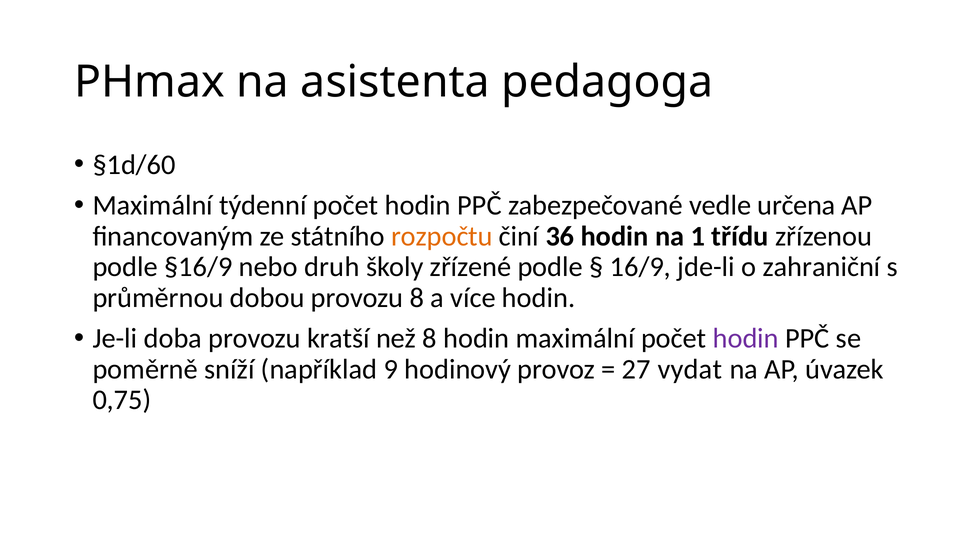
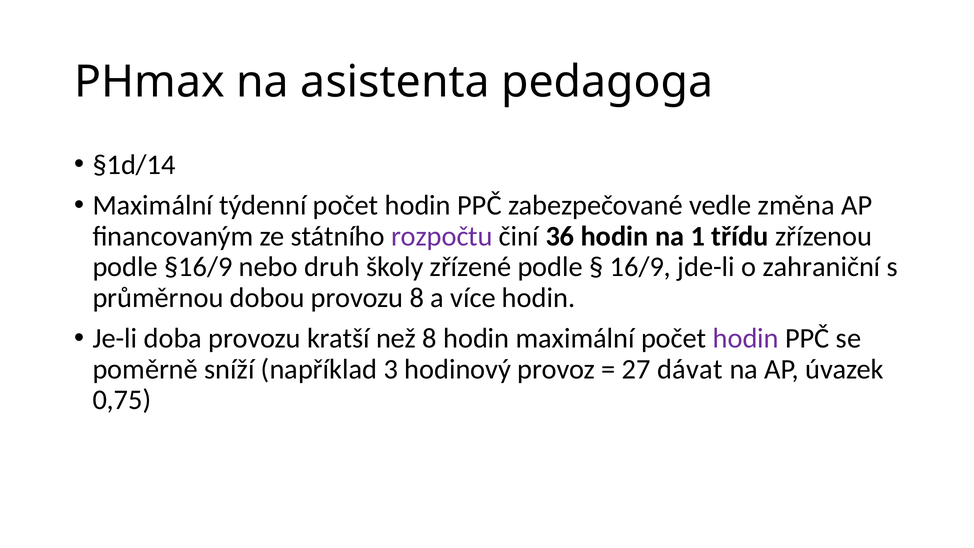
§1d/60: §1d/60 -> §1d/14 (134, 165)
určena: určena -> změna (796, 206)
rozpočtu colour: orange -> purple (442, 236)
9: 9 -> 3 (391, 369)
vydat: vydat -> dávat (690, 369)
